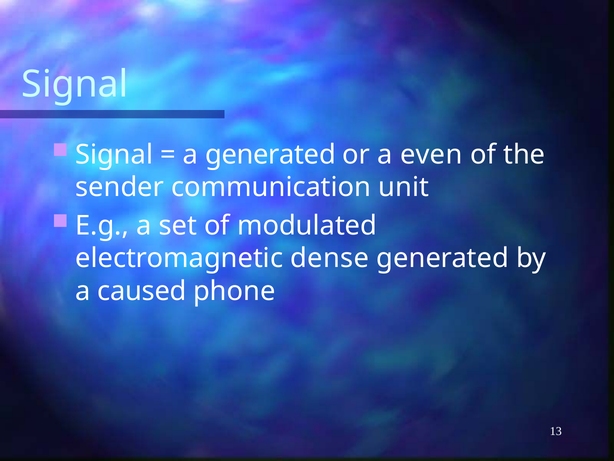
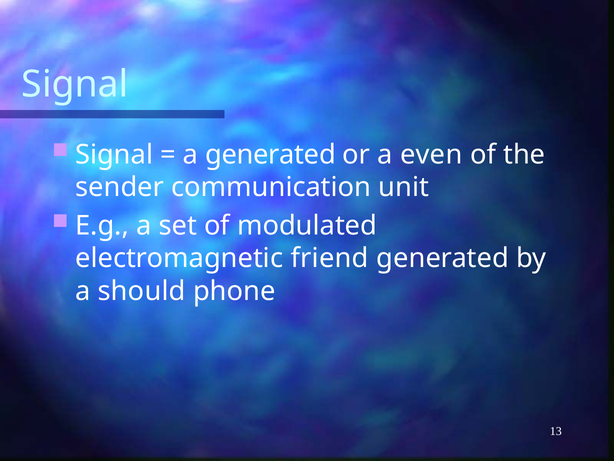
dense: dense -> friend (330, 258)
caused: caused -> should (142, 291)
